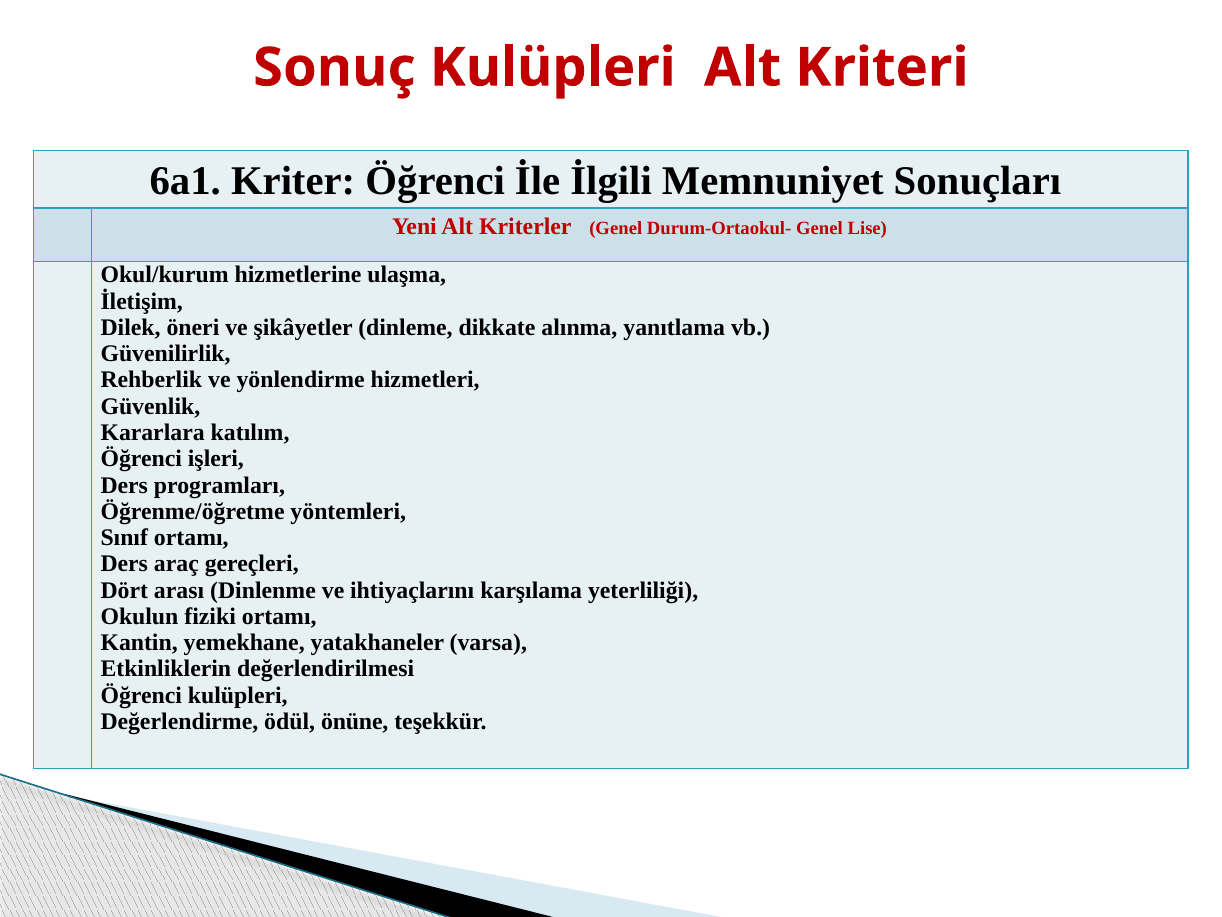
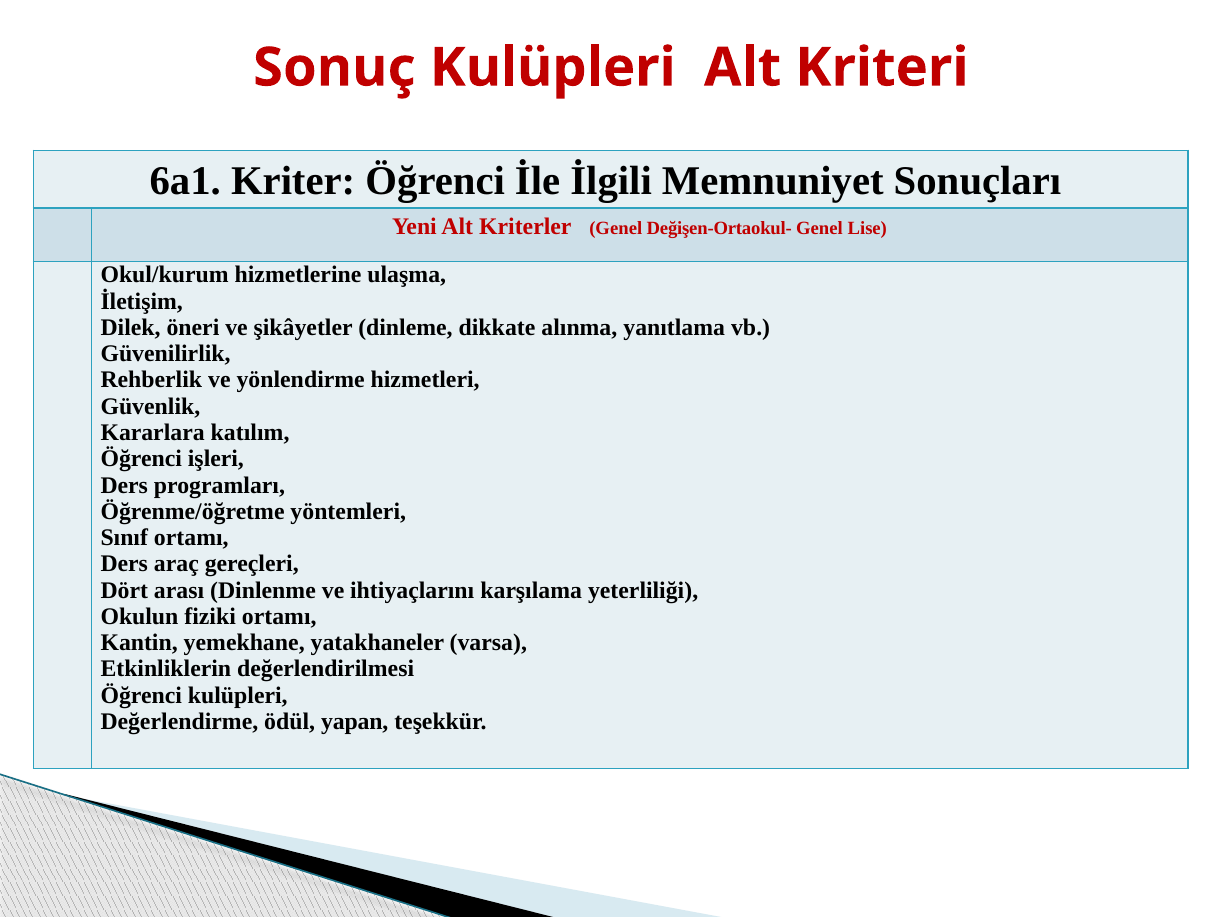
Durum-Ortaokul-: Durum-Ortaokul- -> Değişen-Ortaokul- (719, 228)
önüne: önüne -> yapan (355, 721)
